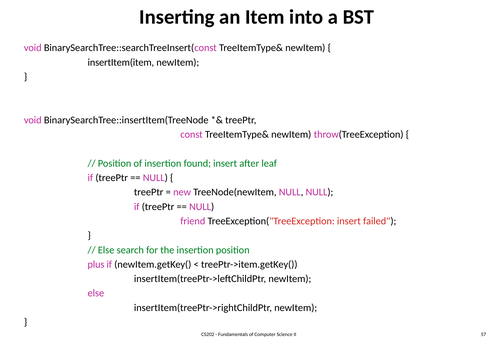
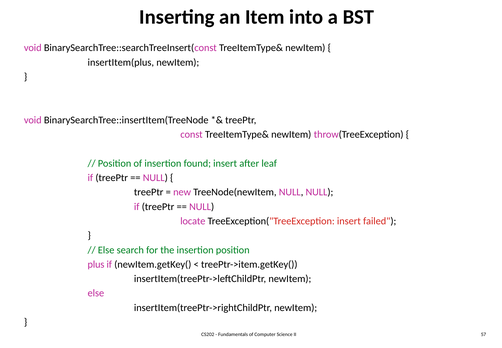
insertItem(item: insertItem(item -> insertItem(plus (121, 62)
friend: friend -> locate (193, 221)
